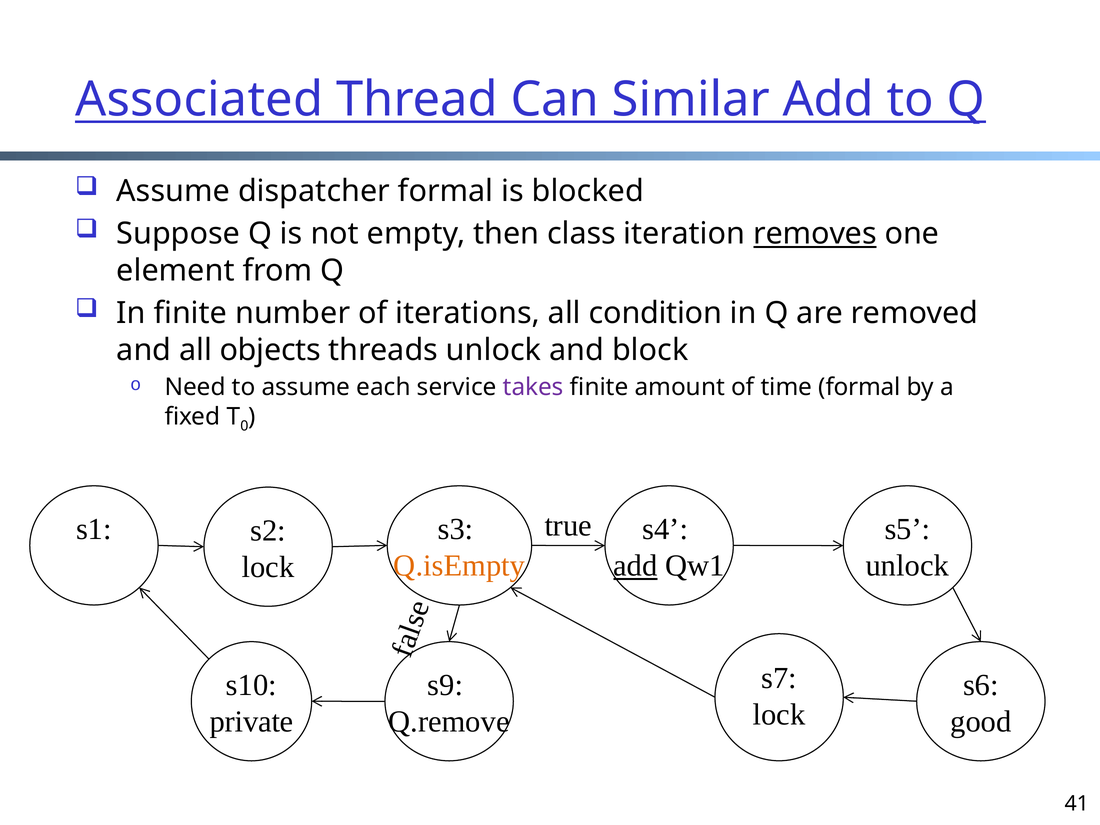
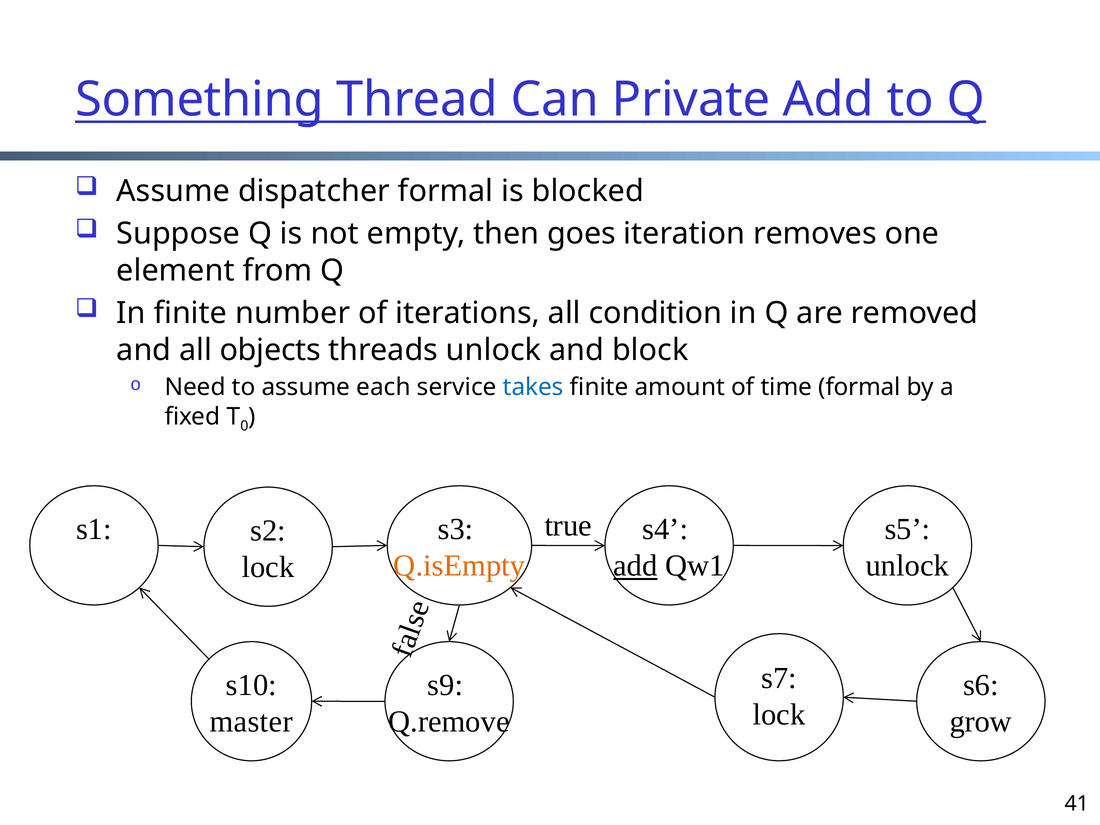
Associated: Associated -> Something (199, 100)
Similar: Similar -> Private (691, 100)
class: class -> goes (582, 234)
removes underline: present -> none (815, 234)
takes colour: purple -> blue (533, 387)
private: private -> master (251, 722)
good: good -> grow (981, 722)
